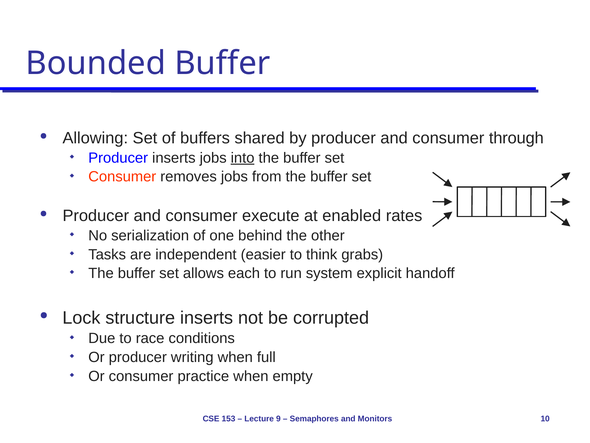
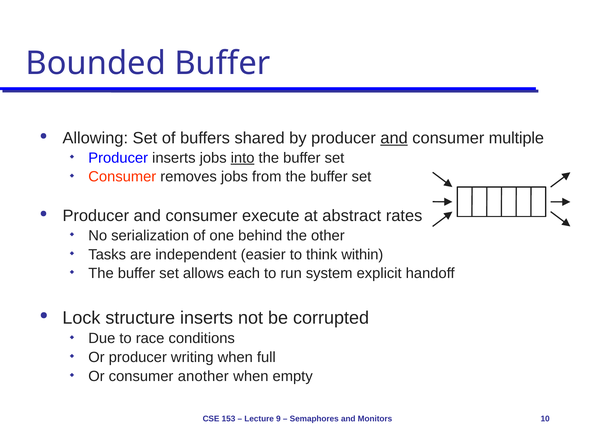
and underline: none -> present (394, 138)
through: through -> multiple (516, 138)
enabled: enabled -> abstract (352, 216)
grabs: grabs -> within (362, 254)
practice: practice -> another (203, 376)
